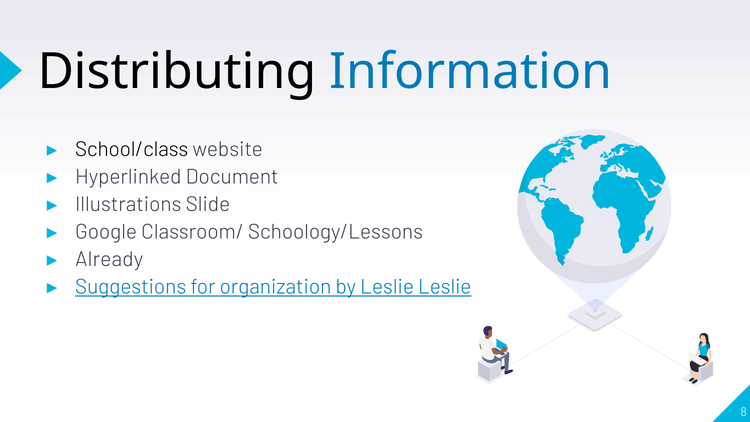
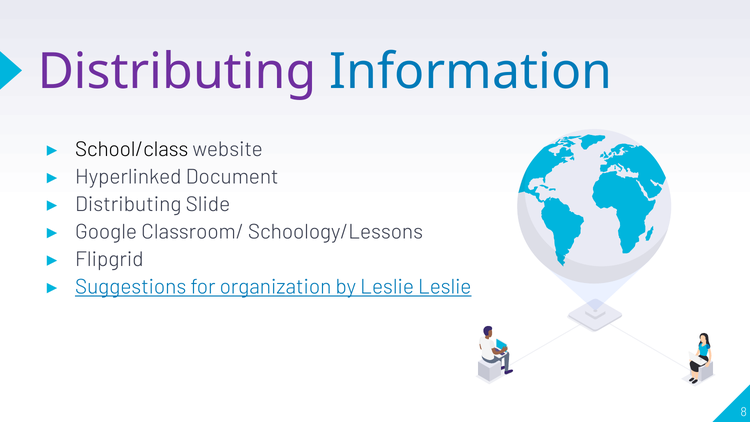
Distributing colour: black -> purple (177, 72)
Illustrations: Illustrations -> Distributing (128, 205)
Already: Already -> Flipgrid (109, 260)
